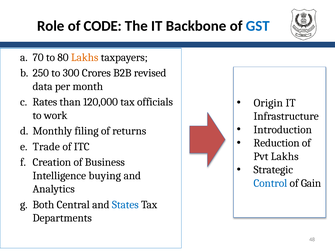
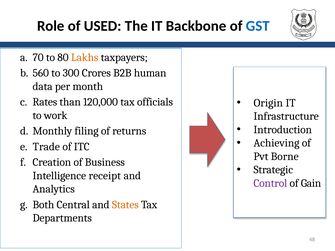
CODE: CODE -> USED (103, 26)
250: 250 -> 560 (41, 73)
revised: revised -> human (150, 73)
Reduction: Reduction -> Achieving (276, 143)
Pvt Lakhs: Lakhs -> Borne (285, 157)
buying: buying -> receipt (105, 176)
Control colour: blue -> purple (270, 183)
States colour: blue -> orange (125, 205)
